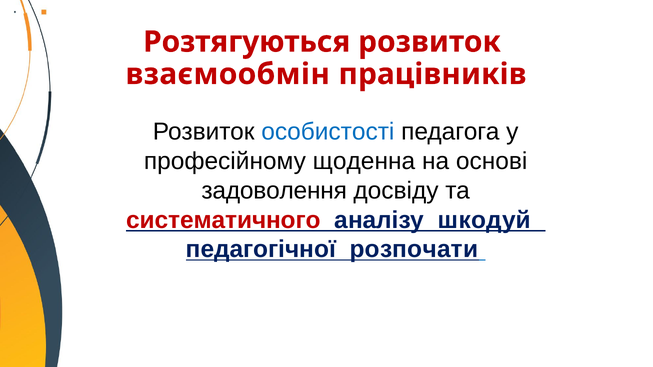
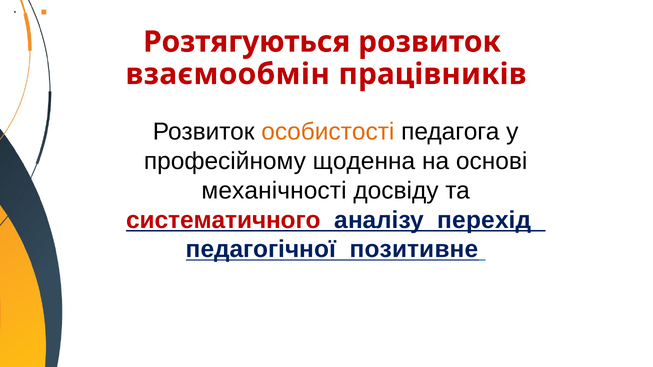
особистості colour: blue -> orange (328, 132)
задоволення: задоволення -> механічності (274, 191)
шкодуй: шкодуй -> перехід (484, 220)
розпочати: розпочати -> позитивне (414, 250)
